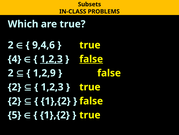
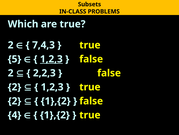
9,4,6: 9,4,6 -> 7,4,3 (44, 45)
4: 4 -> 5 (15, 59)
false underline: present -> none (91, 59)
1,2,9: 1,2,9 -> 2,2,3 (44, 73)
5: 5 -> 4 (15, 114)
